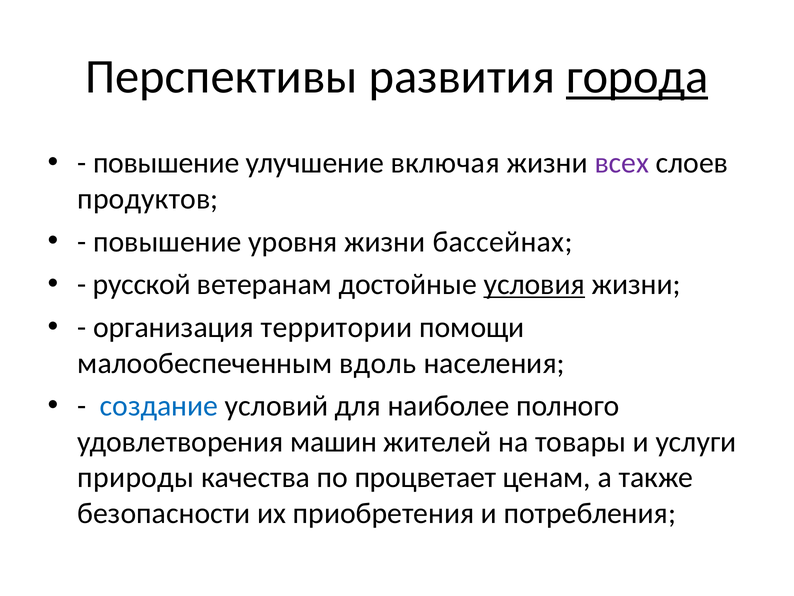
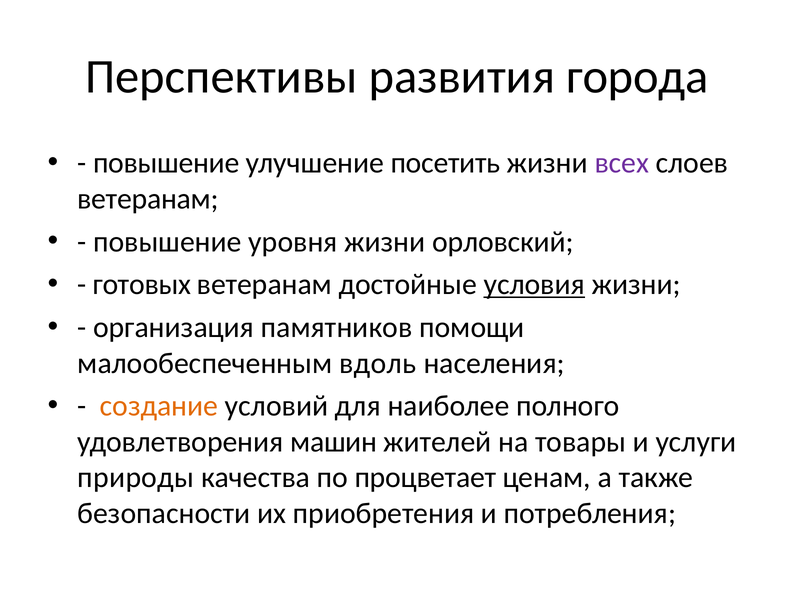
города underline: present -> none (637, 77)
включая: включая -> посетить (446, 163)
продуктов: продуктов -> ветеранам (148, 199)
бассейнах: бассейнах -> орловский (503, 241)
русской: русской -> готовых (142, 284)
территории: территории -> памятников (337, 327)
создание colour: blue -> orange (159, 406)
